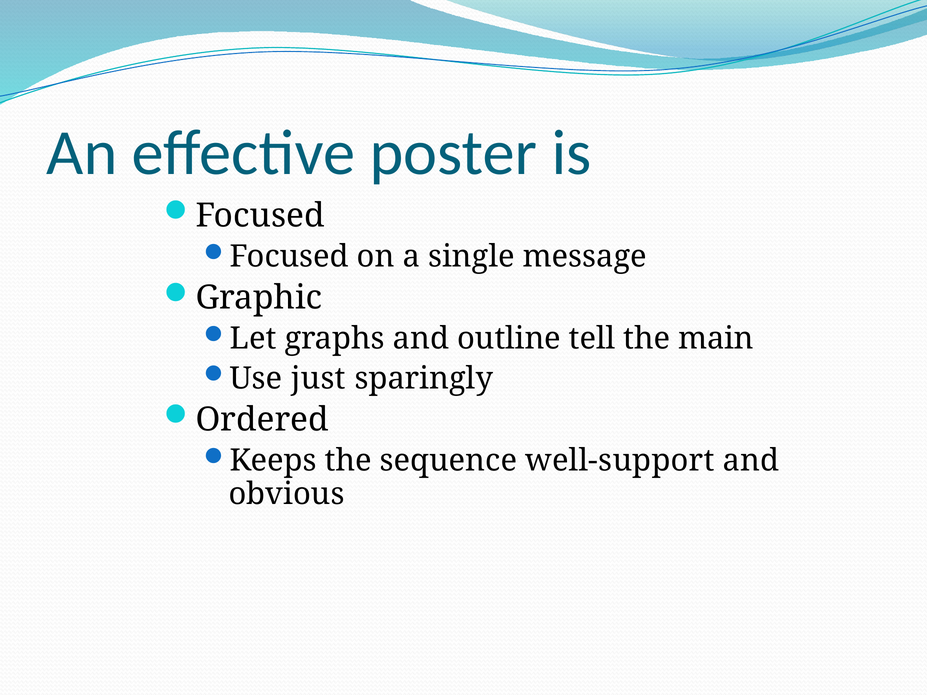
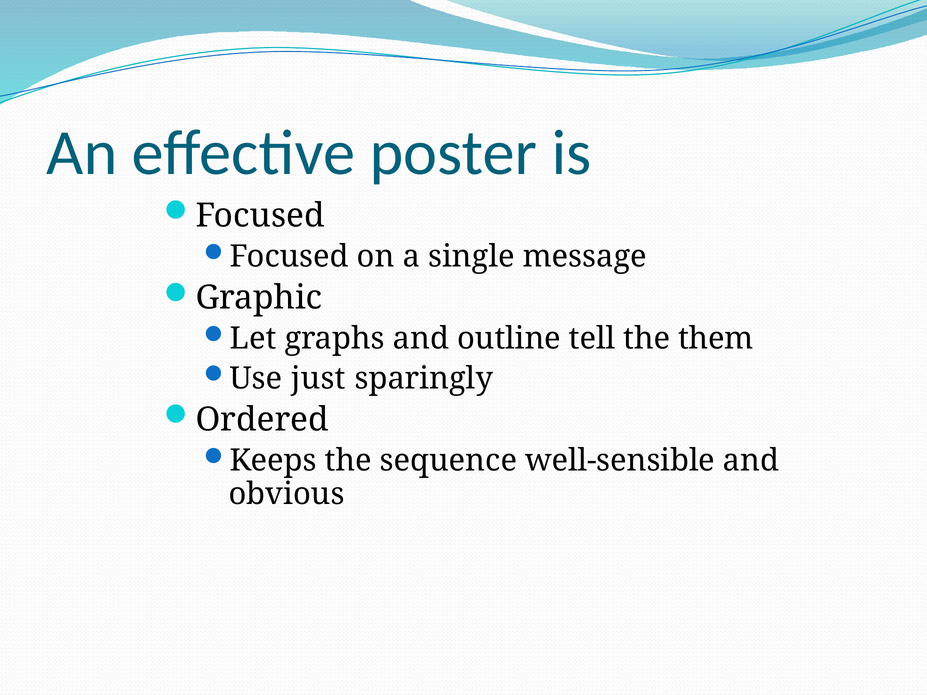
main: main -> them (716, 339)
well-support: well-support -> well-sensible (620, 461)
